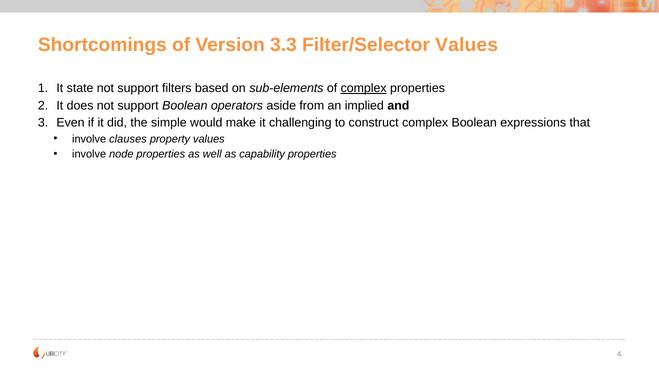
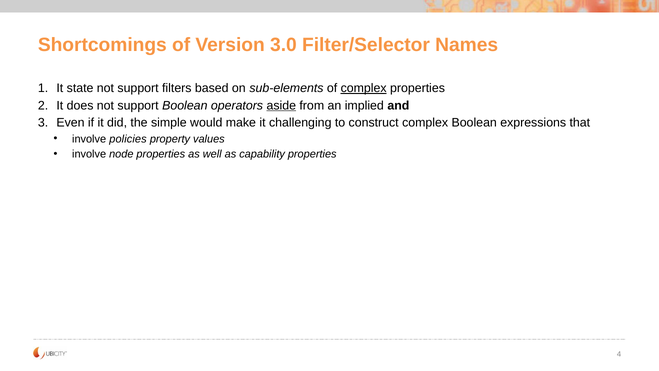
3.3: 3.3 -> 3.0 (283, 45)
Filter/Selector Values: Values -> Names (467, 45)
aside underline: none -> present (281, 105)
clauses: clauses -> policies (128, 139)
